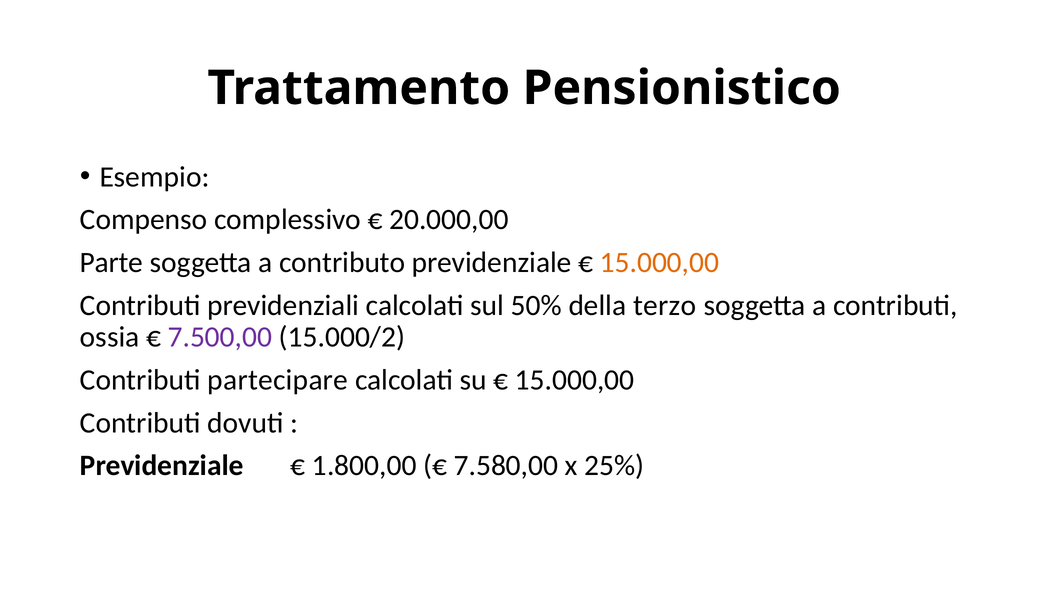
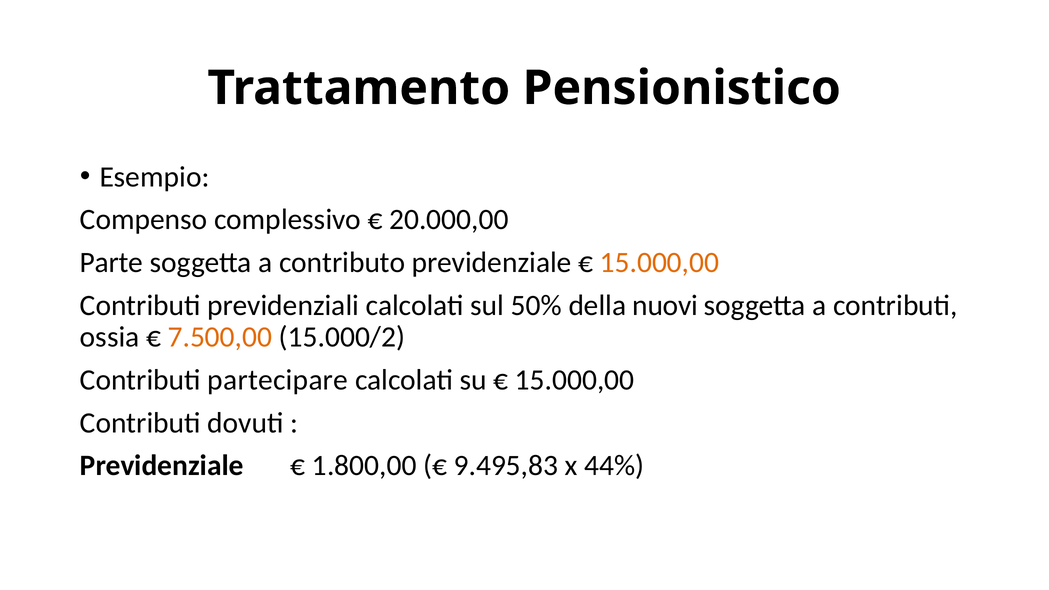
terzo: terzo -> nuovi (665, 305)
7.500,00 colour: purple -> orange (220, 337)
7.580,00: 7.580,00 -> 9.495,83 (506, 466)
25%: 25% -> 44% (614, 466)
